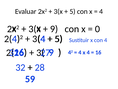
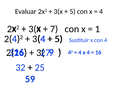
9: 9 -> 7 (54, 29)
0: 0 -> 1 (97, 29)
28: 28 -> 25 (40, 67)
